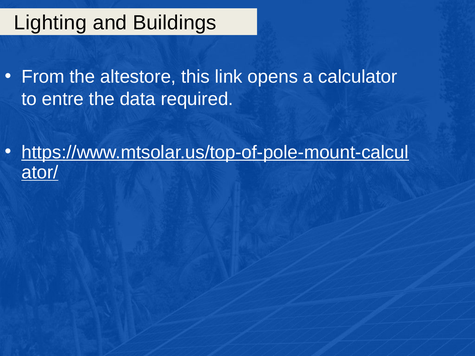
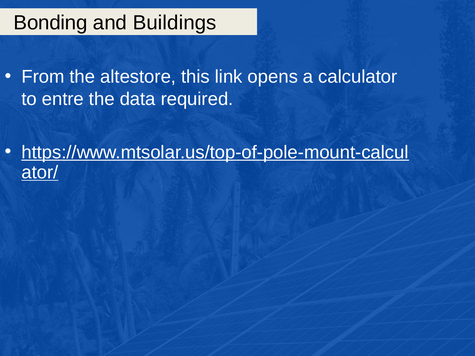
Lighting: Lighting -> Bonding (51, 23)
